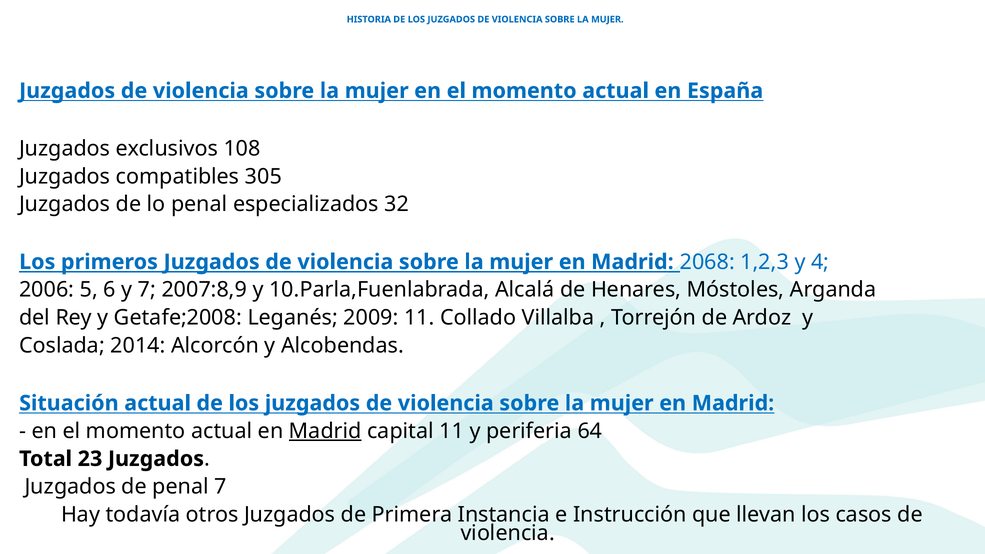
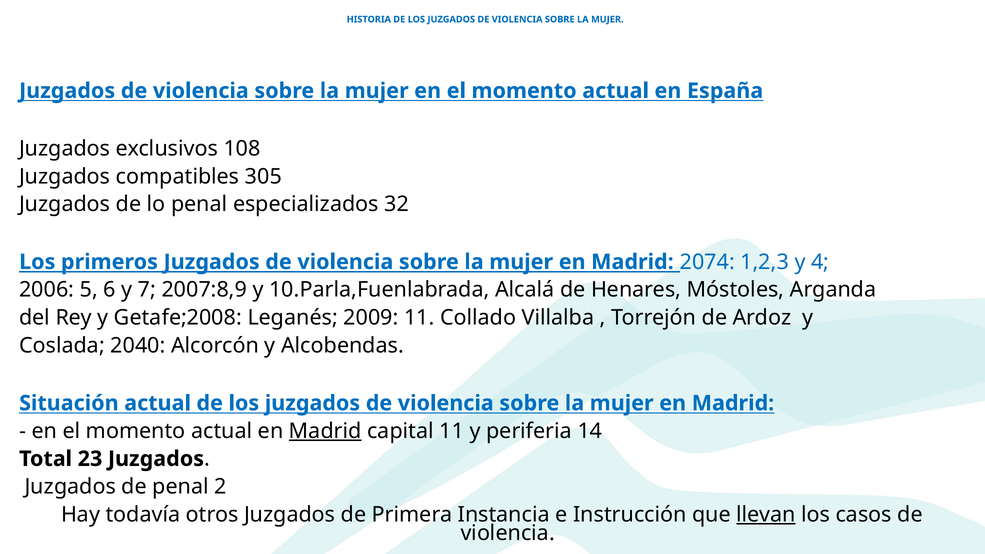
2068: 2068 -> 2074 (707, 262)
2014: 2014 -> 2040 (138, 346)
64: 64 -> 14 (590, 431)
penal 7: 7 -> 2 (220, 487)
llevan underline: none -> present (766, 515)
